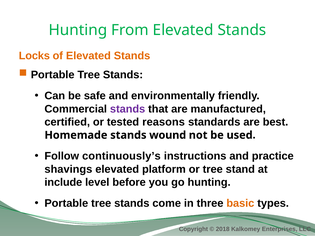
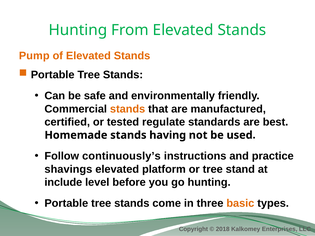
Locks: Locks -> Pump (34, 56)
stands colour: purple -> orange (128, 109)
reasons: reasons -> regulate (164, 122)
wound: wound -> having (168, 135)
